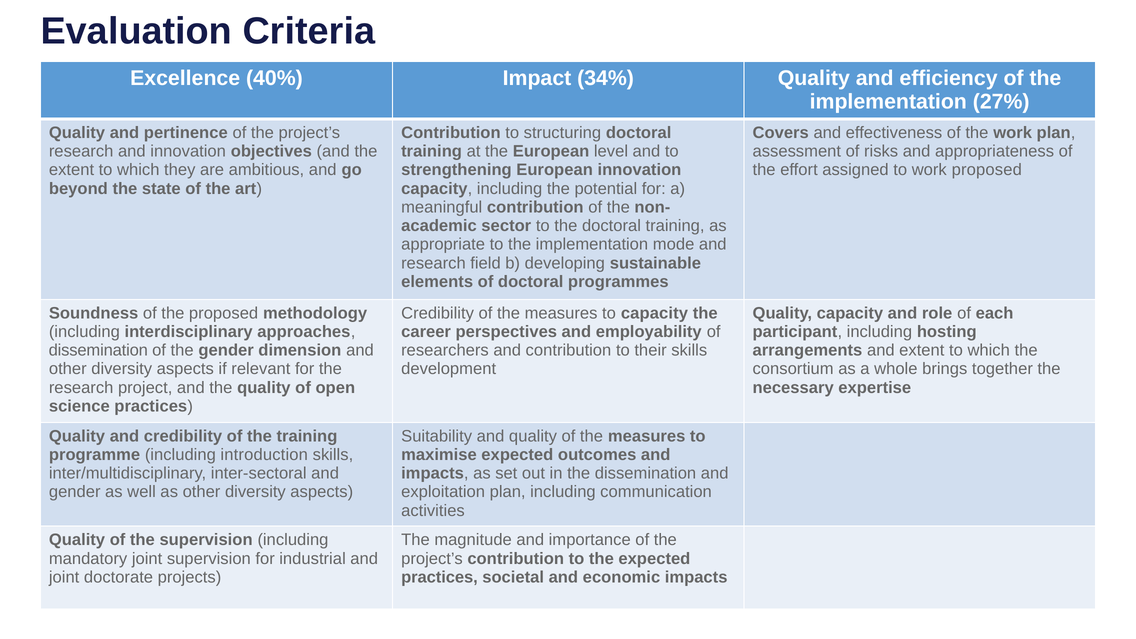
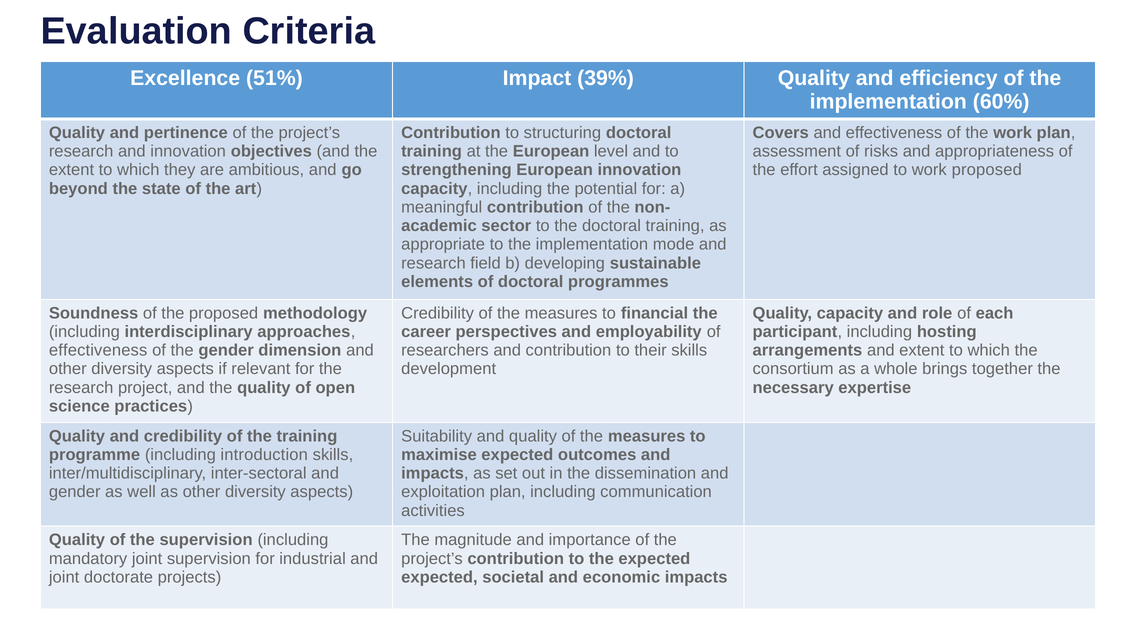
40%: 40% -> 51% (274, 78)
34%: 34% -> 39% (606, 78)
27%: 27% -> 60% (1001, 102)
to capacity: capacity -> financial (654, 313)
dissemination: dissemination -> effectiveness (98, 350)
practices: practices -> expected (439, 577)
